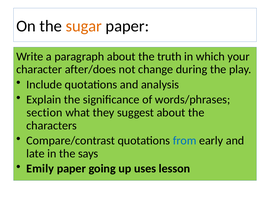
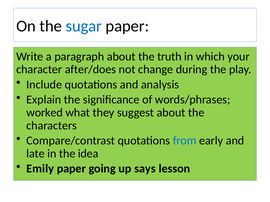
sugar colour: orange -> blue (84, 26)
section: section -> worked (45, 113)
says: says -> idea (88, 154)
uses: uses -> says (145, 169)
